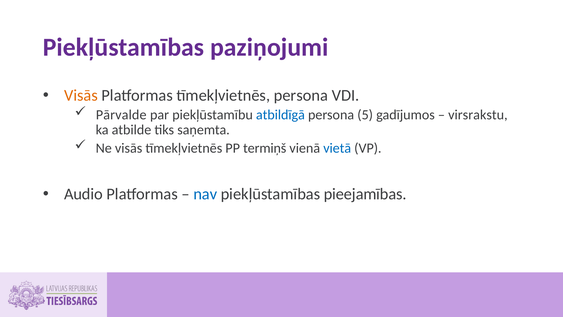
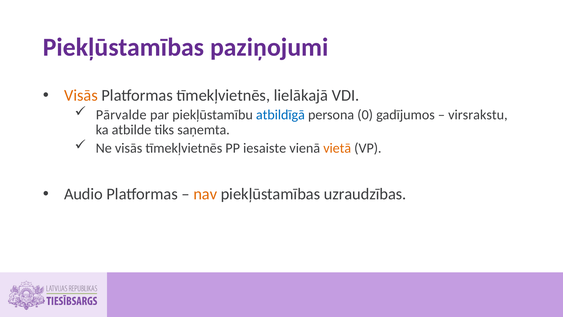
tīmekļvietnēs persona: persona -> lielākajā (301, 95)
5: 5 -> 0 (365, 115)
termiņš: termiņš -> iesaiste (265, 148)
vietā colour: blue -> orange (337, 148)
nav colour: blue -> orange (205, 194)
pieejamības: pieejamības -> uzraudzības (365, 194)
